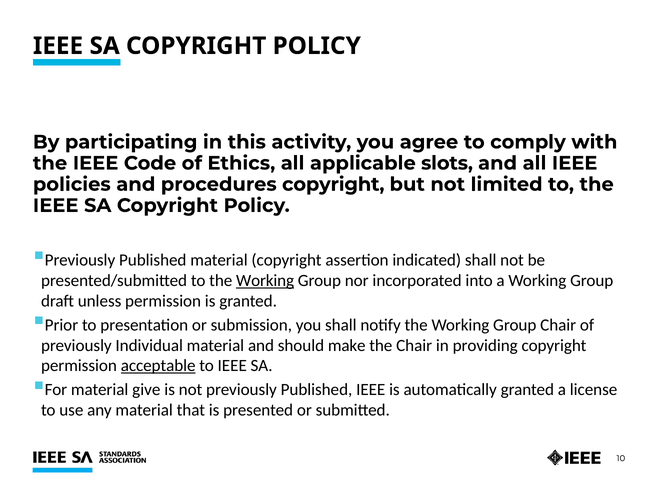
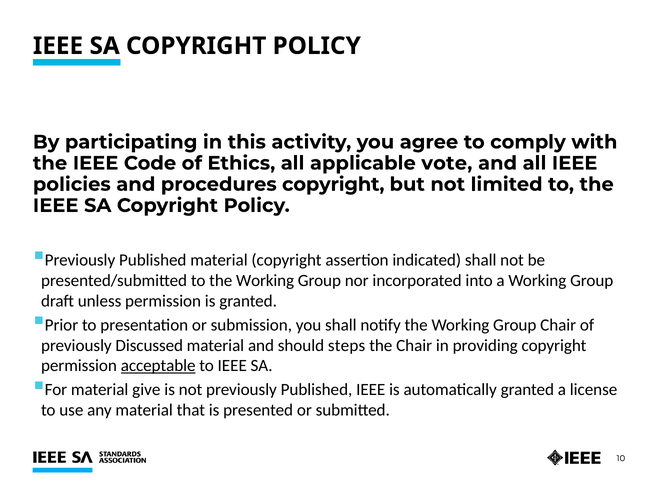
slots: slots -> vote (447, 163)
Working underline: present -> none (265, 280)
Individual: Individual -> Discussed (149, 345)
make: make -> steps (347, 345)
